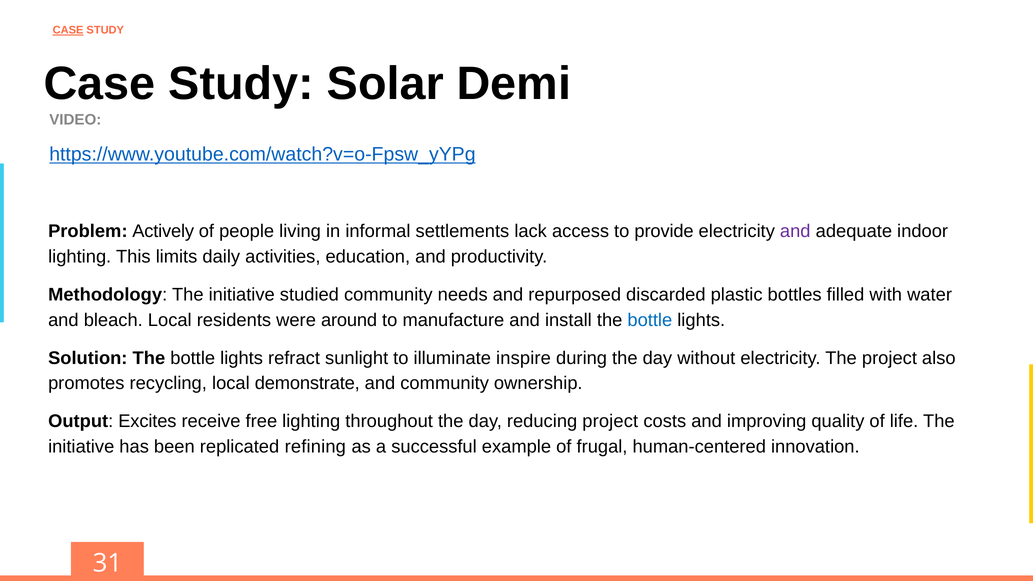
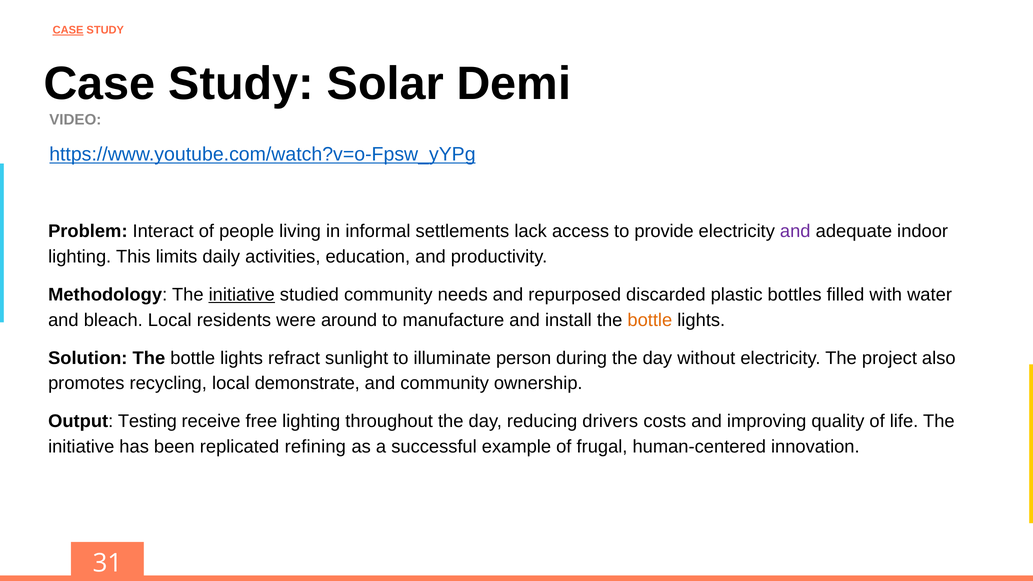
Actively: Actively -> Interact (163, 231)
initiative underline: none -> present (242, 295)
bottle colour: blue -> orange (650, 320)
inspire: inspire -> person (524, 358)
Excites: Excites -> Testing (147, 421)
reducing project: project -> drivers (610, 421)
